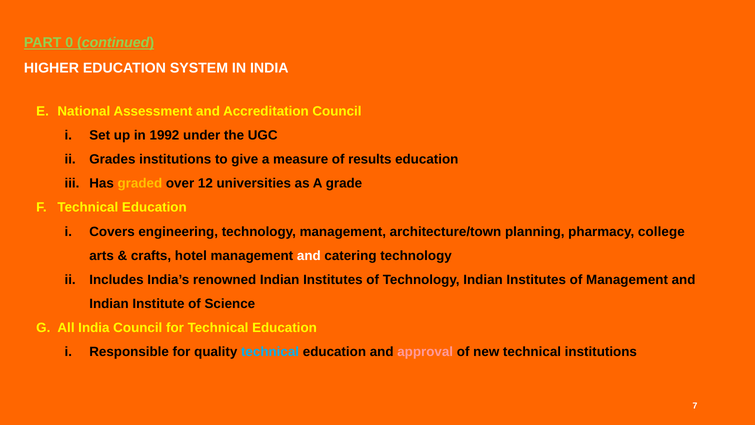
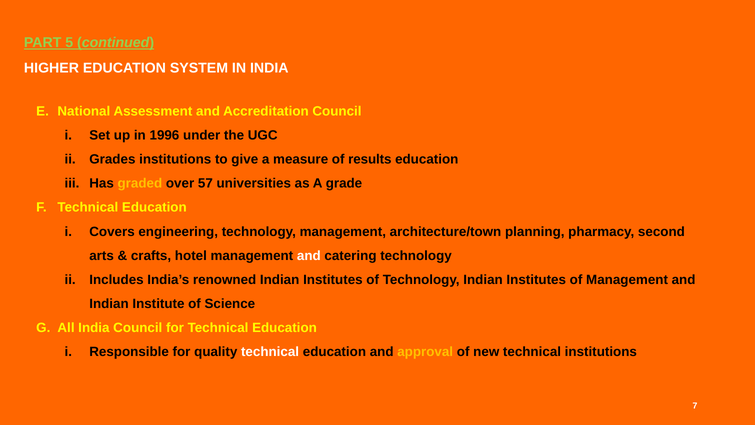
0: 0 -> 5 (69, 43)
1992: 1992 -> 1996 (164, 135)
12: 12 -> 57 (205, 183)
college: college -> second (661, 231)
technical colour: light blue -> white (270, 352)
approval colour: pink -> yellow (425, 352)
